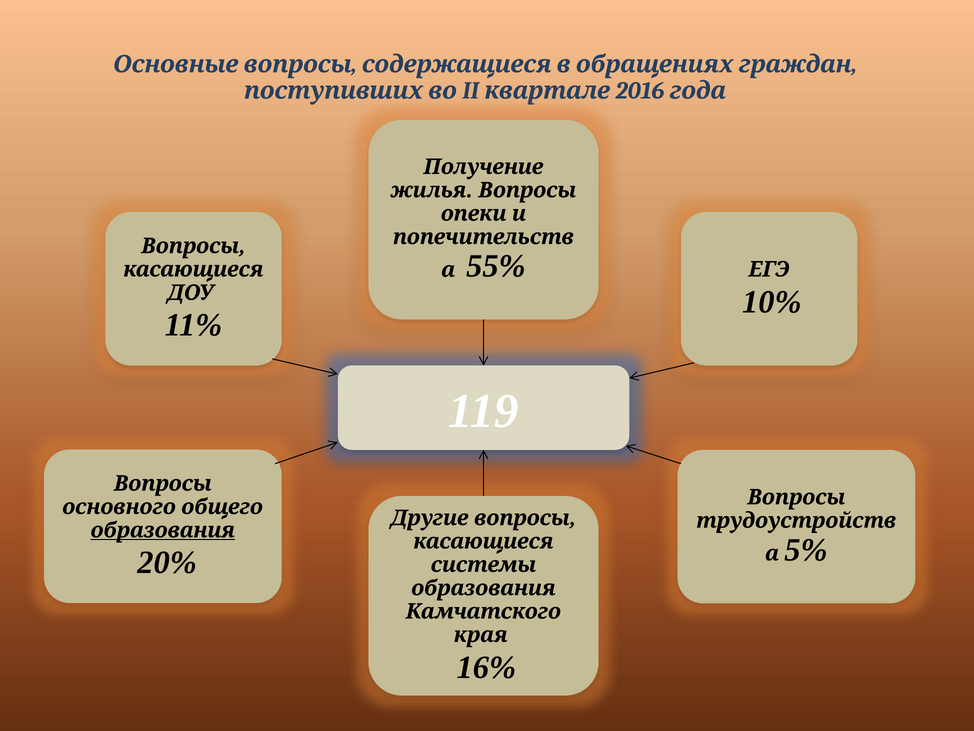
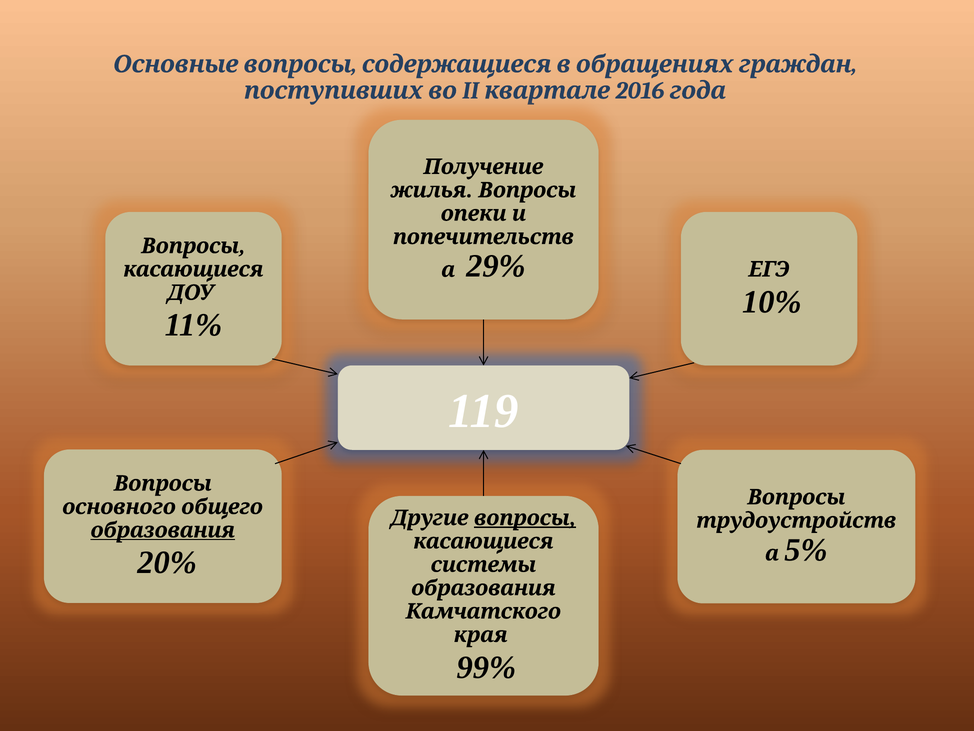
55%: 55% -> 29% (496, 266)
вопросы underline: none -> present (525, 518)
16%: 16% -> 99% (486, 667)
